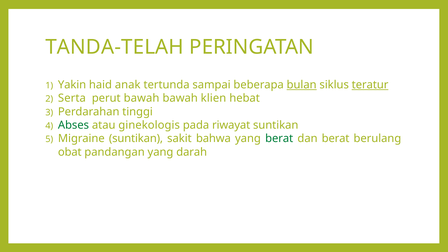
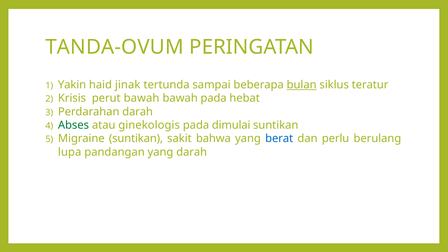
TANDA-TELAH: TANDA-TELAH -> TANDA-OVUM (115, 47)
anak: anak -> jinak (128, 85)
teratur underline: present -> none (370, 85)
Serta: Serta -> Krisis (72, 98)
bawah klien: klien -> pada (214, 98)
Perdarahan tinggi: tinggi -> darah (138, 112)
riwayat: riwayat -> dimulai (231, 125)
berat colour: green -> blue (279, 139)
dan berat: berat -> perlu (336, 139)
obat: obat -> lupa (70, 152)
